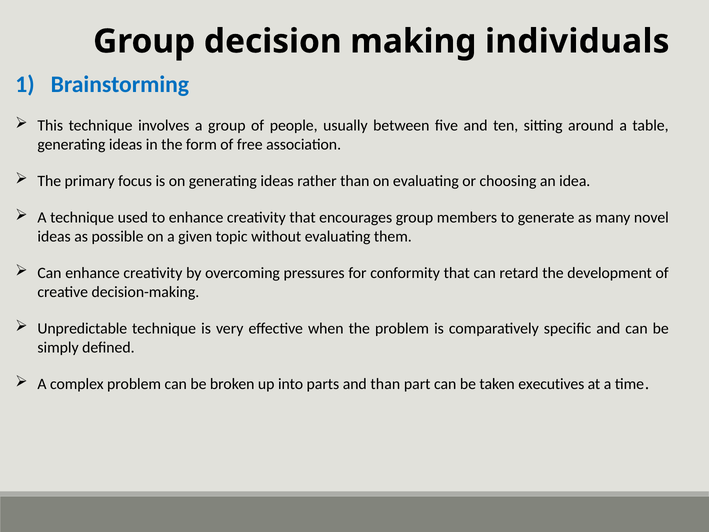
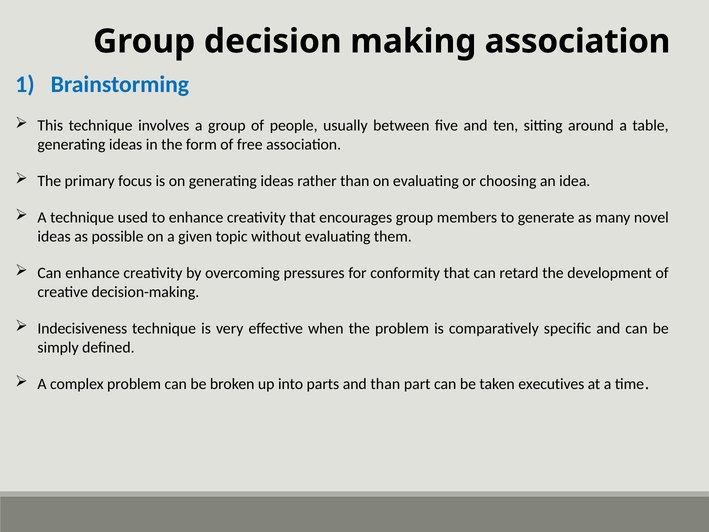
making individuals: individuals -> association (578, 41)
Unpredictable: Unpredictable -> Indecisiveness (82, 329)
